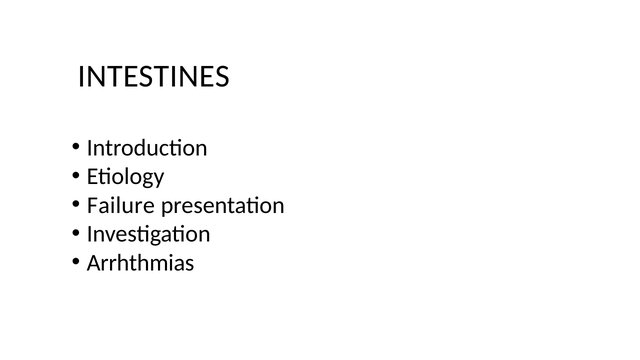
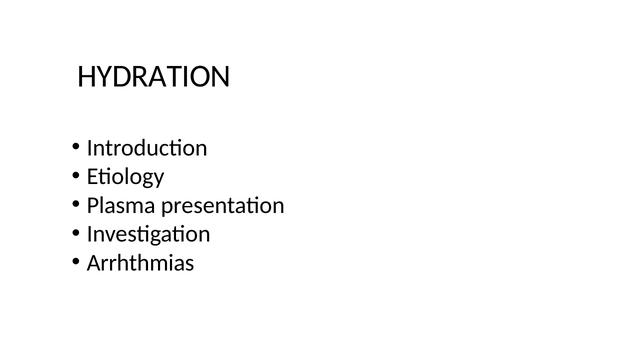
INTESTINES: INTESTINES -> HYDRATION (154, 76)
Failure: Failure -> Plasma (121, 205)
